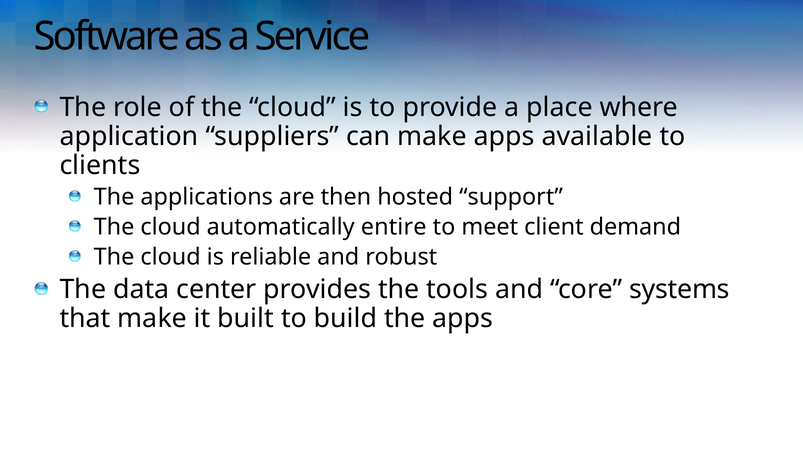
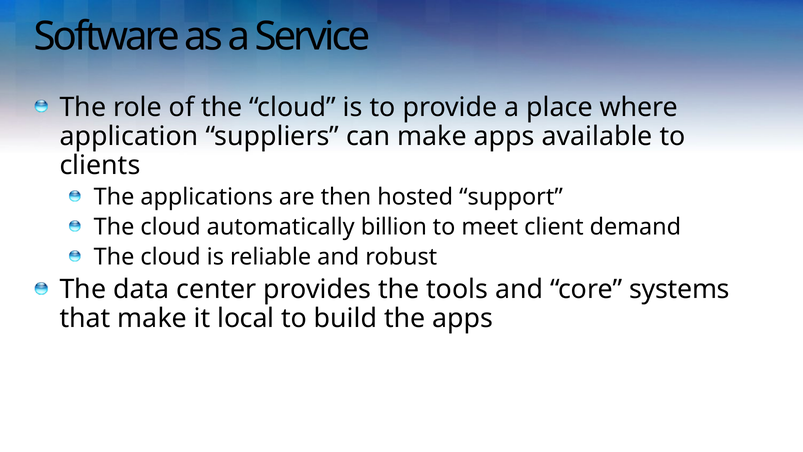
entire: entire -> billion (394, 227)
built: built -> local (246, 318)
